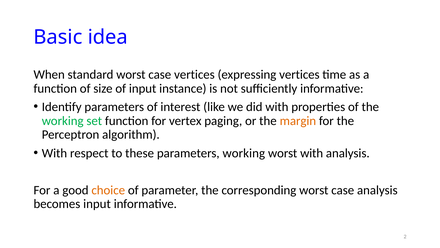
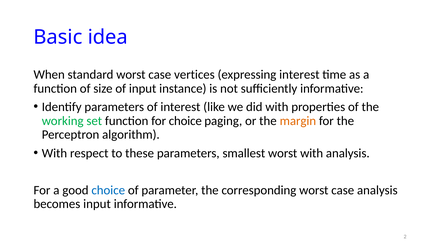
expressing vertices: vertices -> interest (299, 74)
for vertex: vertex -> choice (185, 121)
parameters working: working -> smallest (244, 153)
choice colour: orange -> blue (108, 190)
